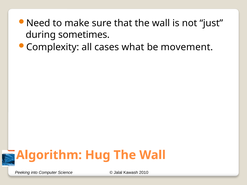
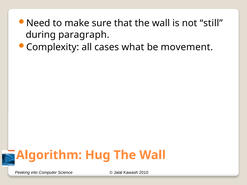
just: just -> still (211, 23)
sometimes: sometimes -> paragraph (84, 35)
